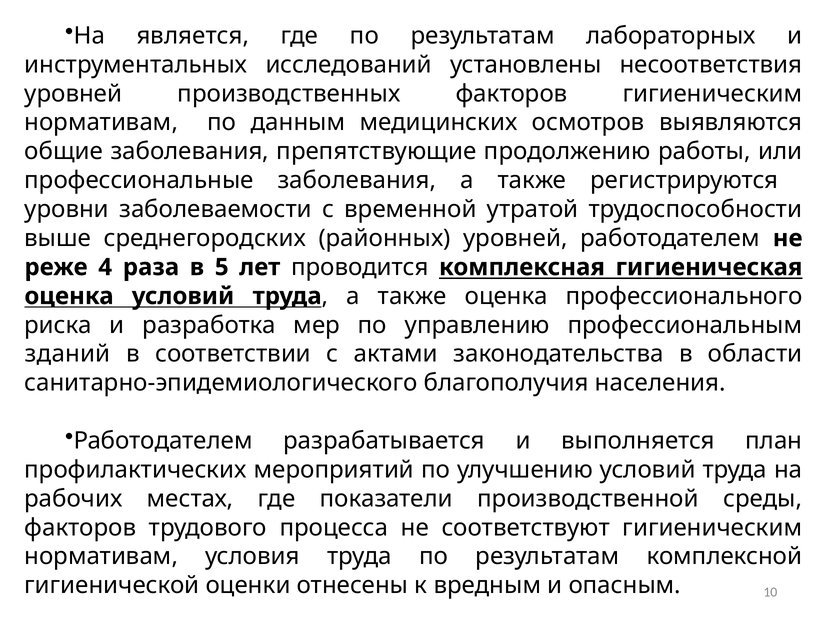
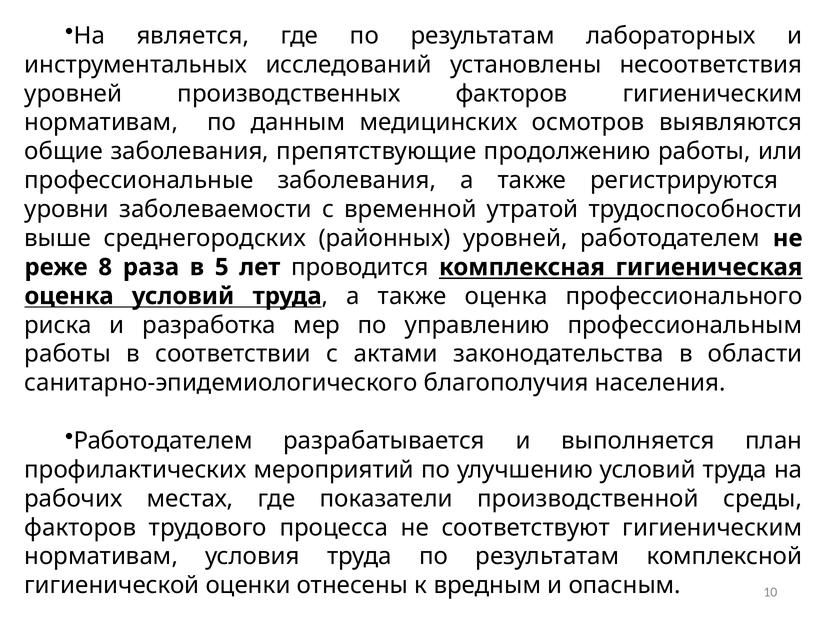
4: 4 -> 8 (105, 267)
зданий: зданий -> работы (68, 354)
